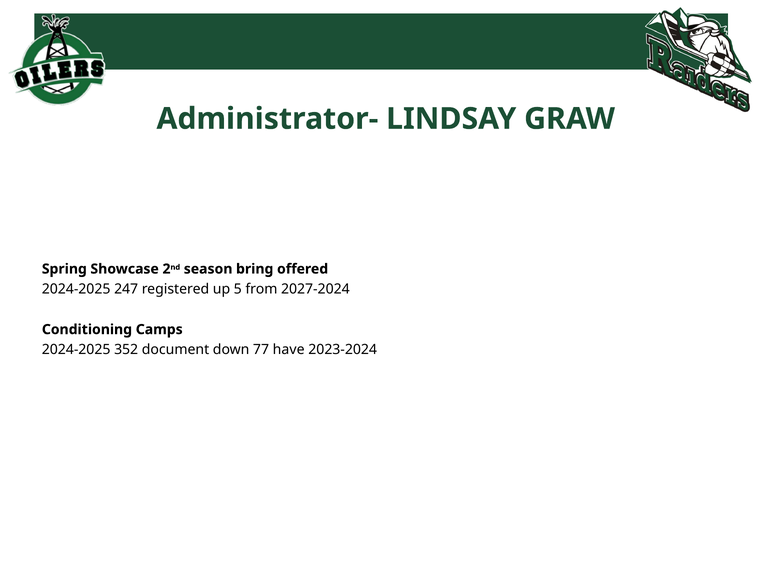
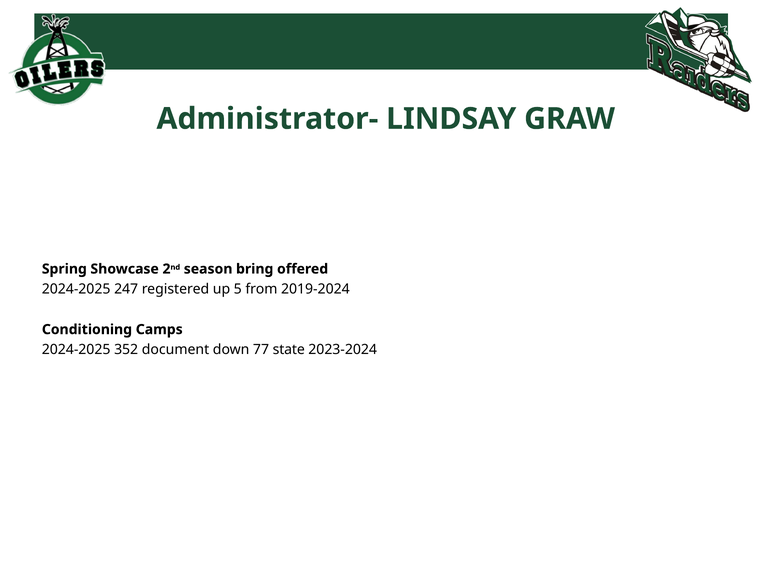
2027-2024: 2027-2024 -> 2019-2024 (315, 289)
have: have -> state (289, 349)
